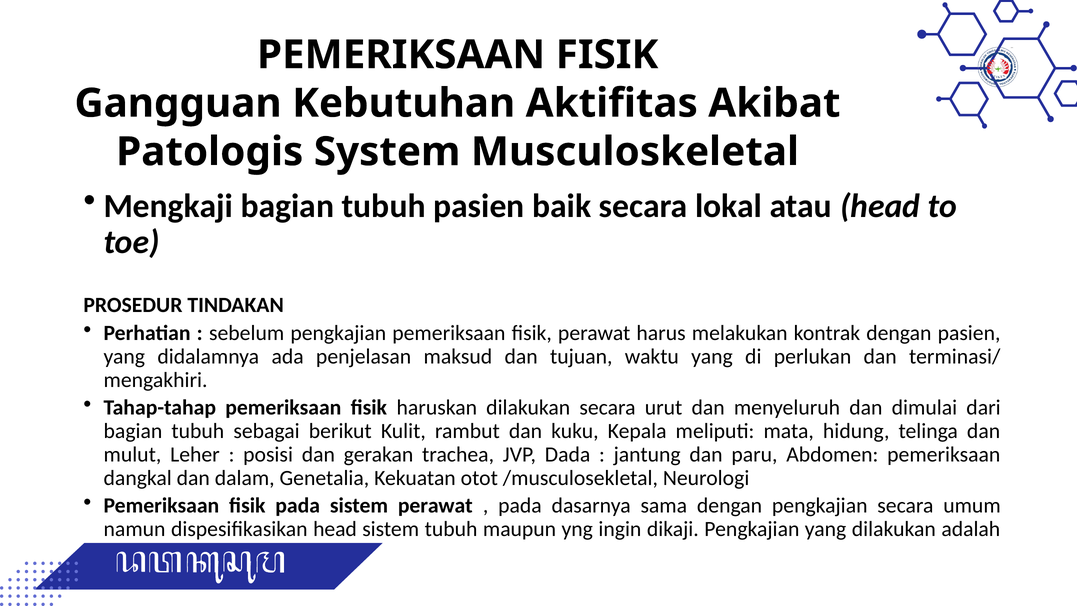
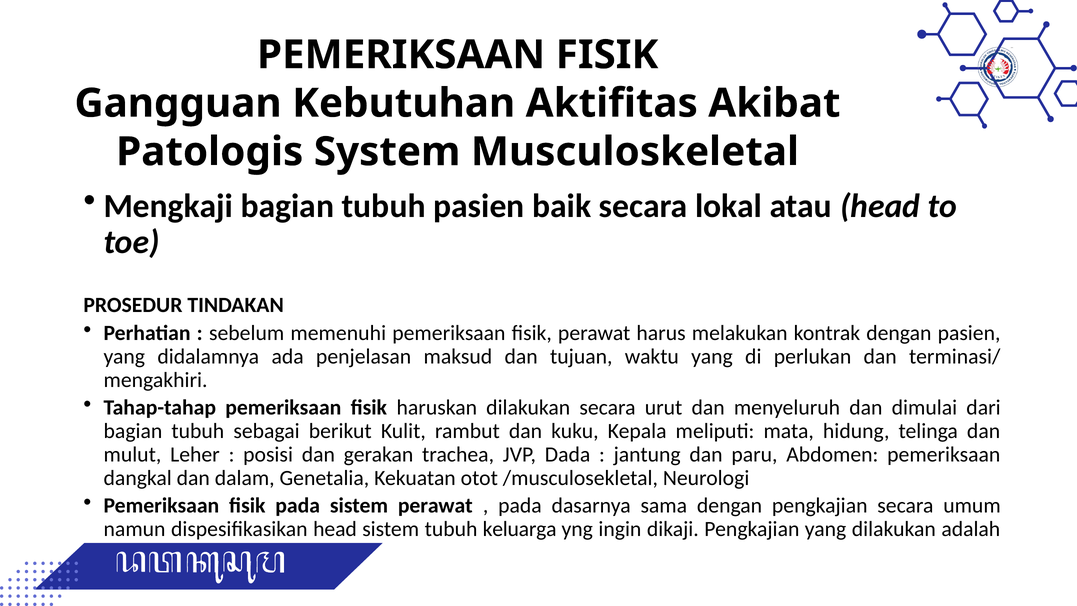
sebelum pengkajian: pengkajian -> memenuhi (338, 333)
maupun: maupun -> keluarga (520, 529)
